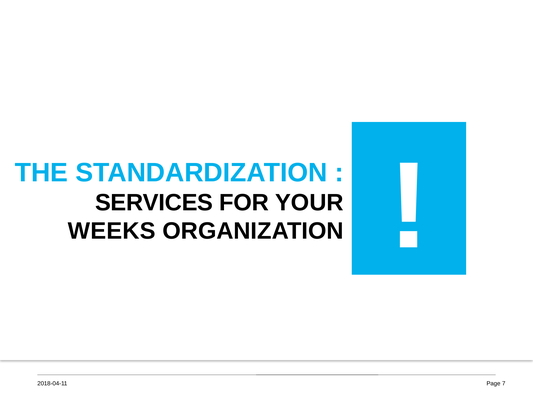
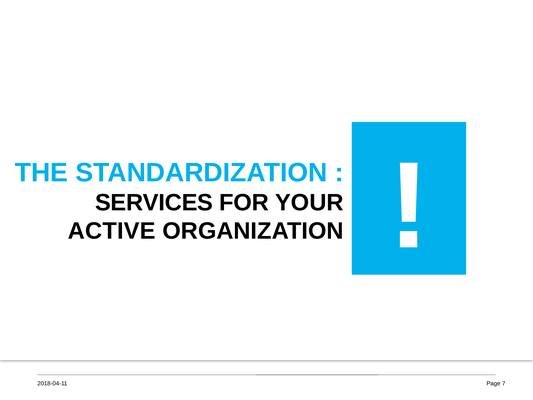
WEEKS: WEEKS -> ACTIVE (112, 231)
